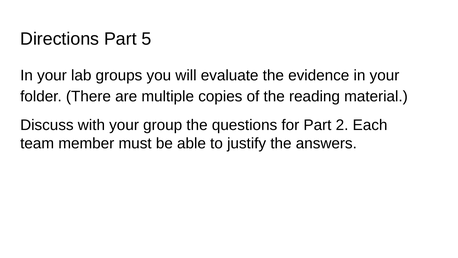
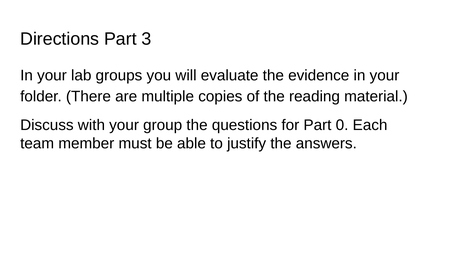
5: 5 -> 3 (147, 39)
2: 2 -> 0 (342, 125)
